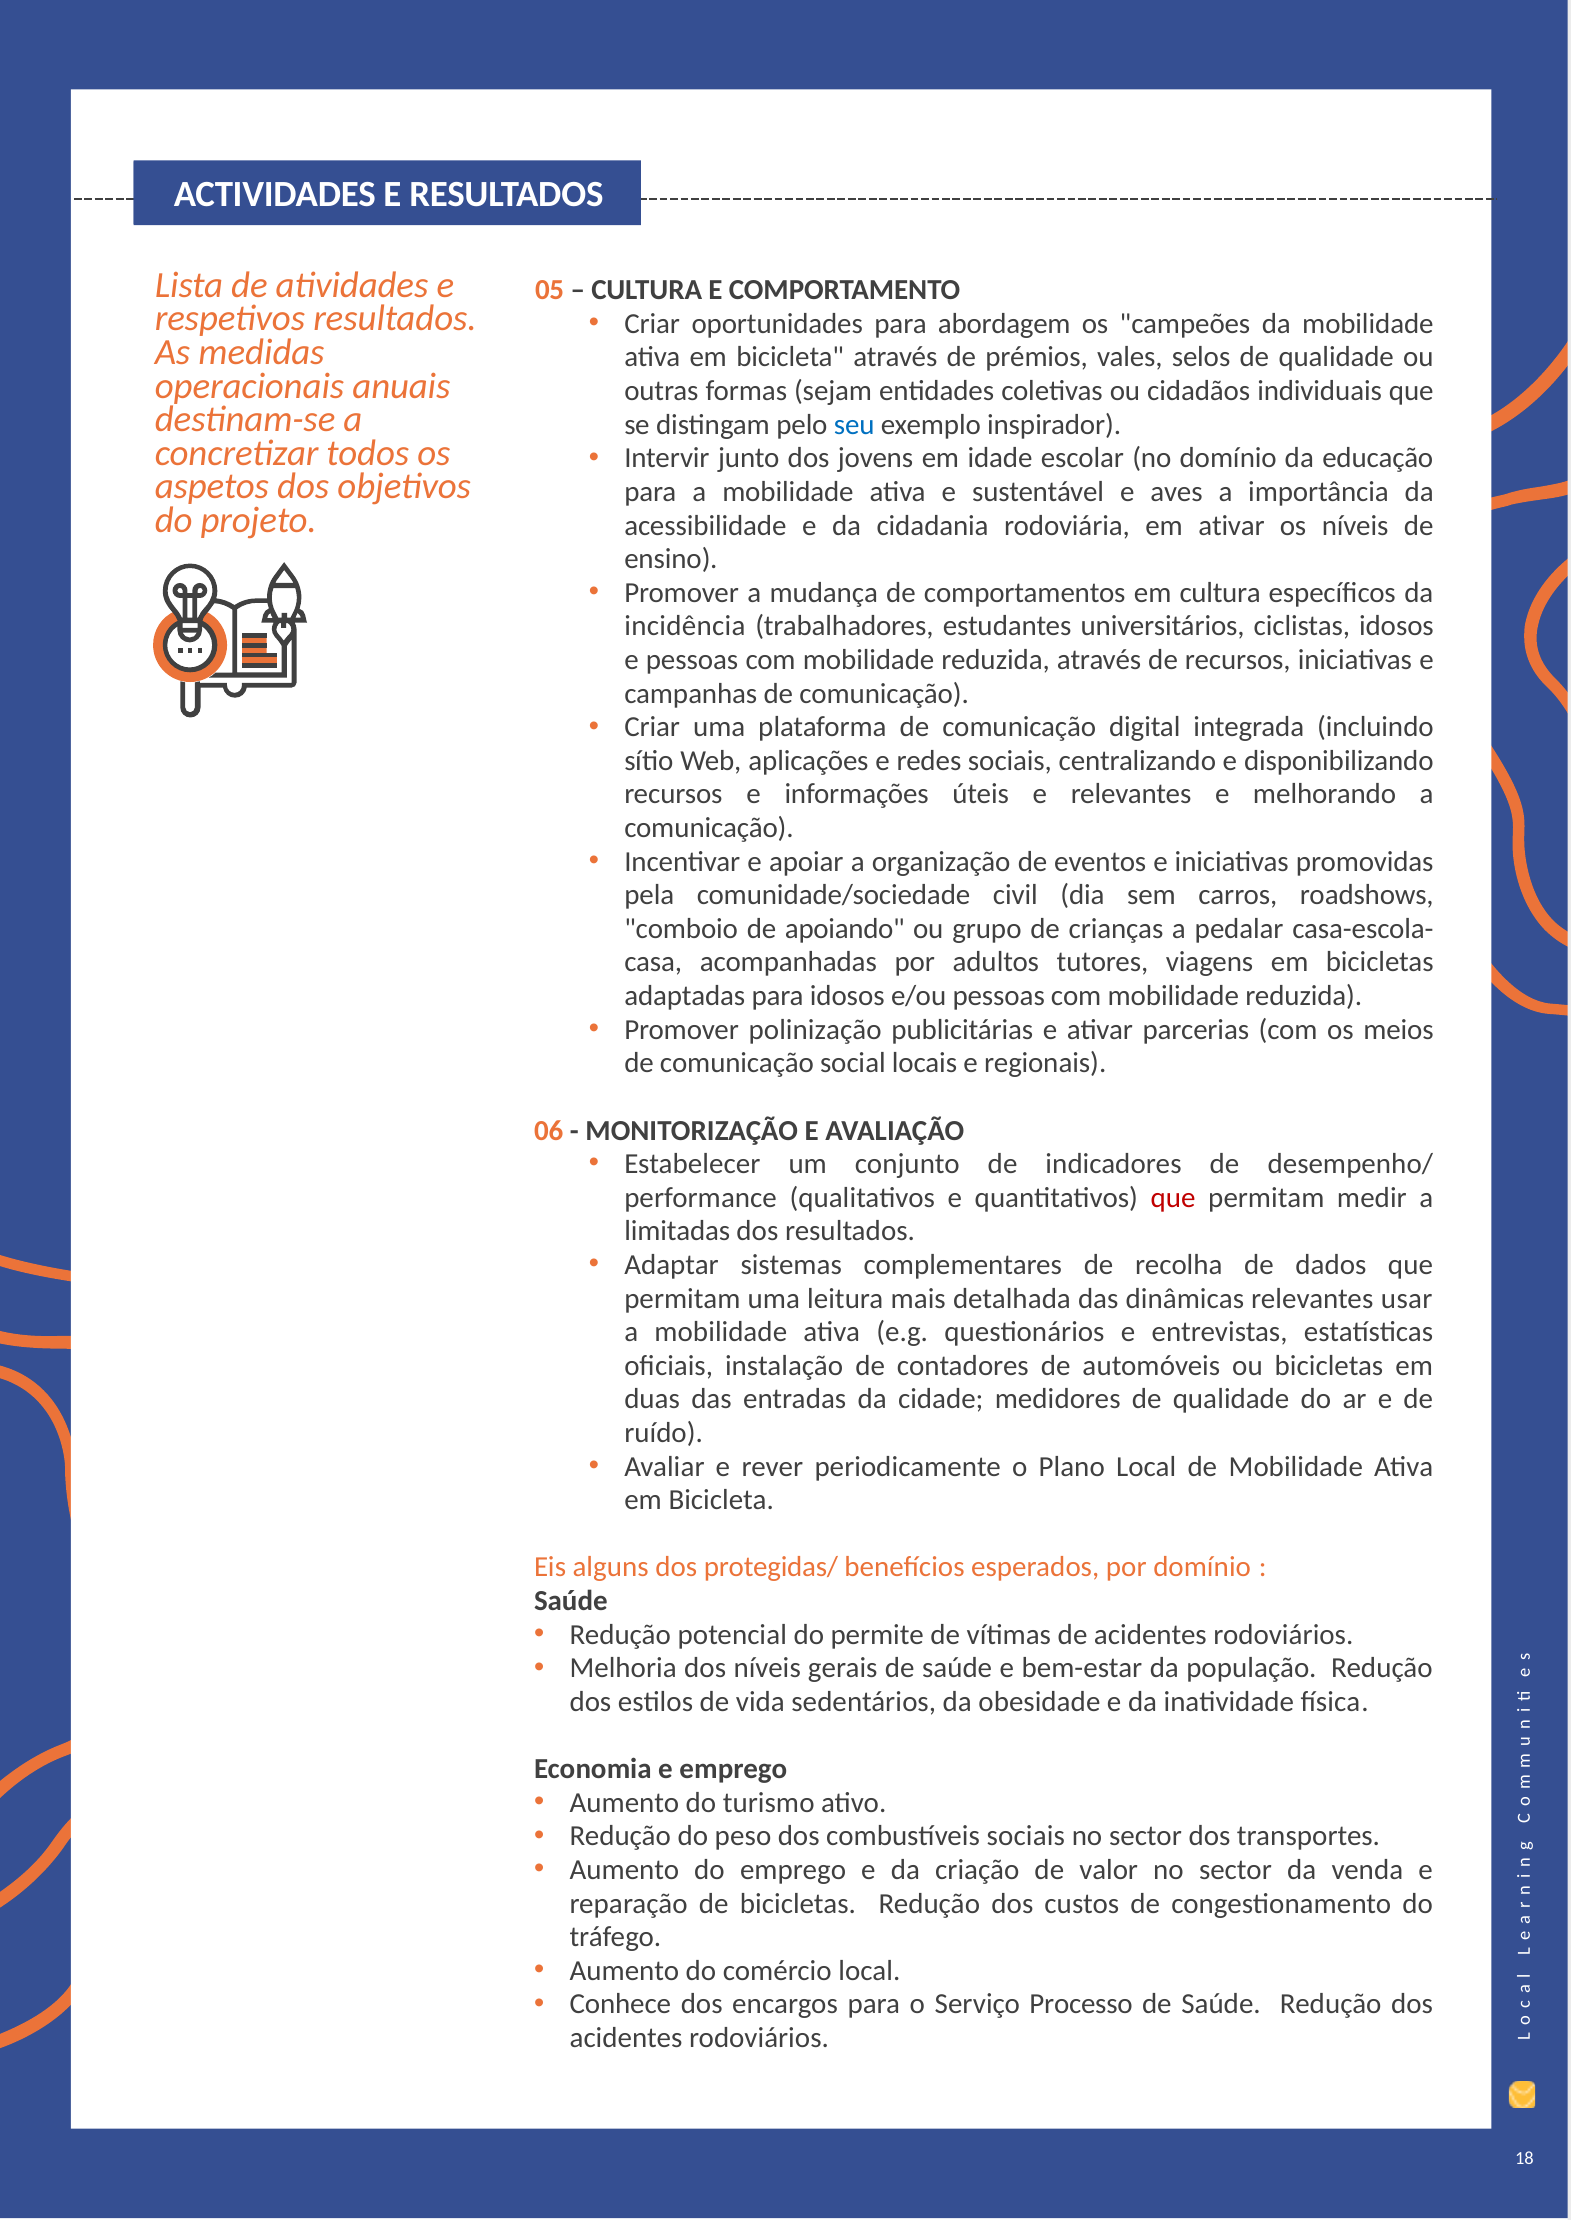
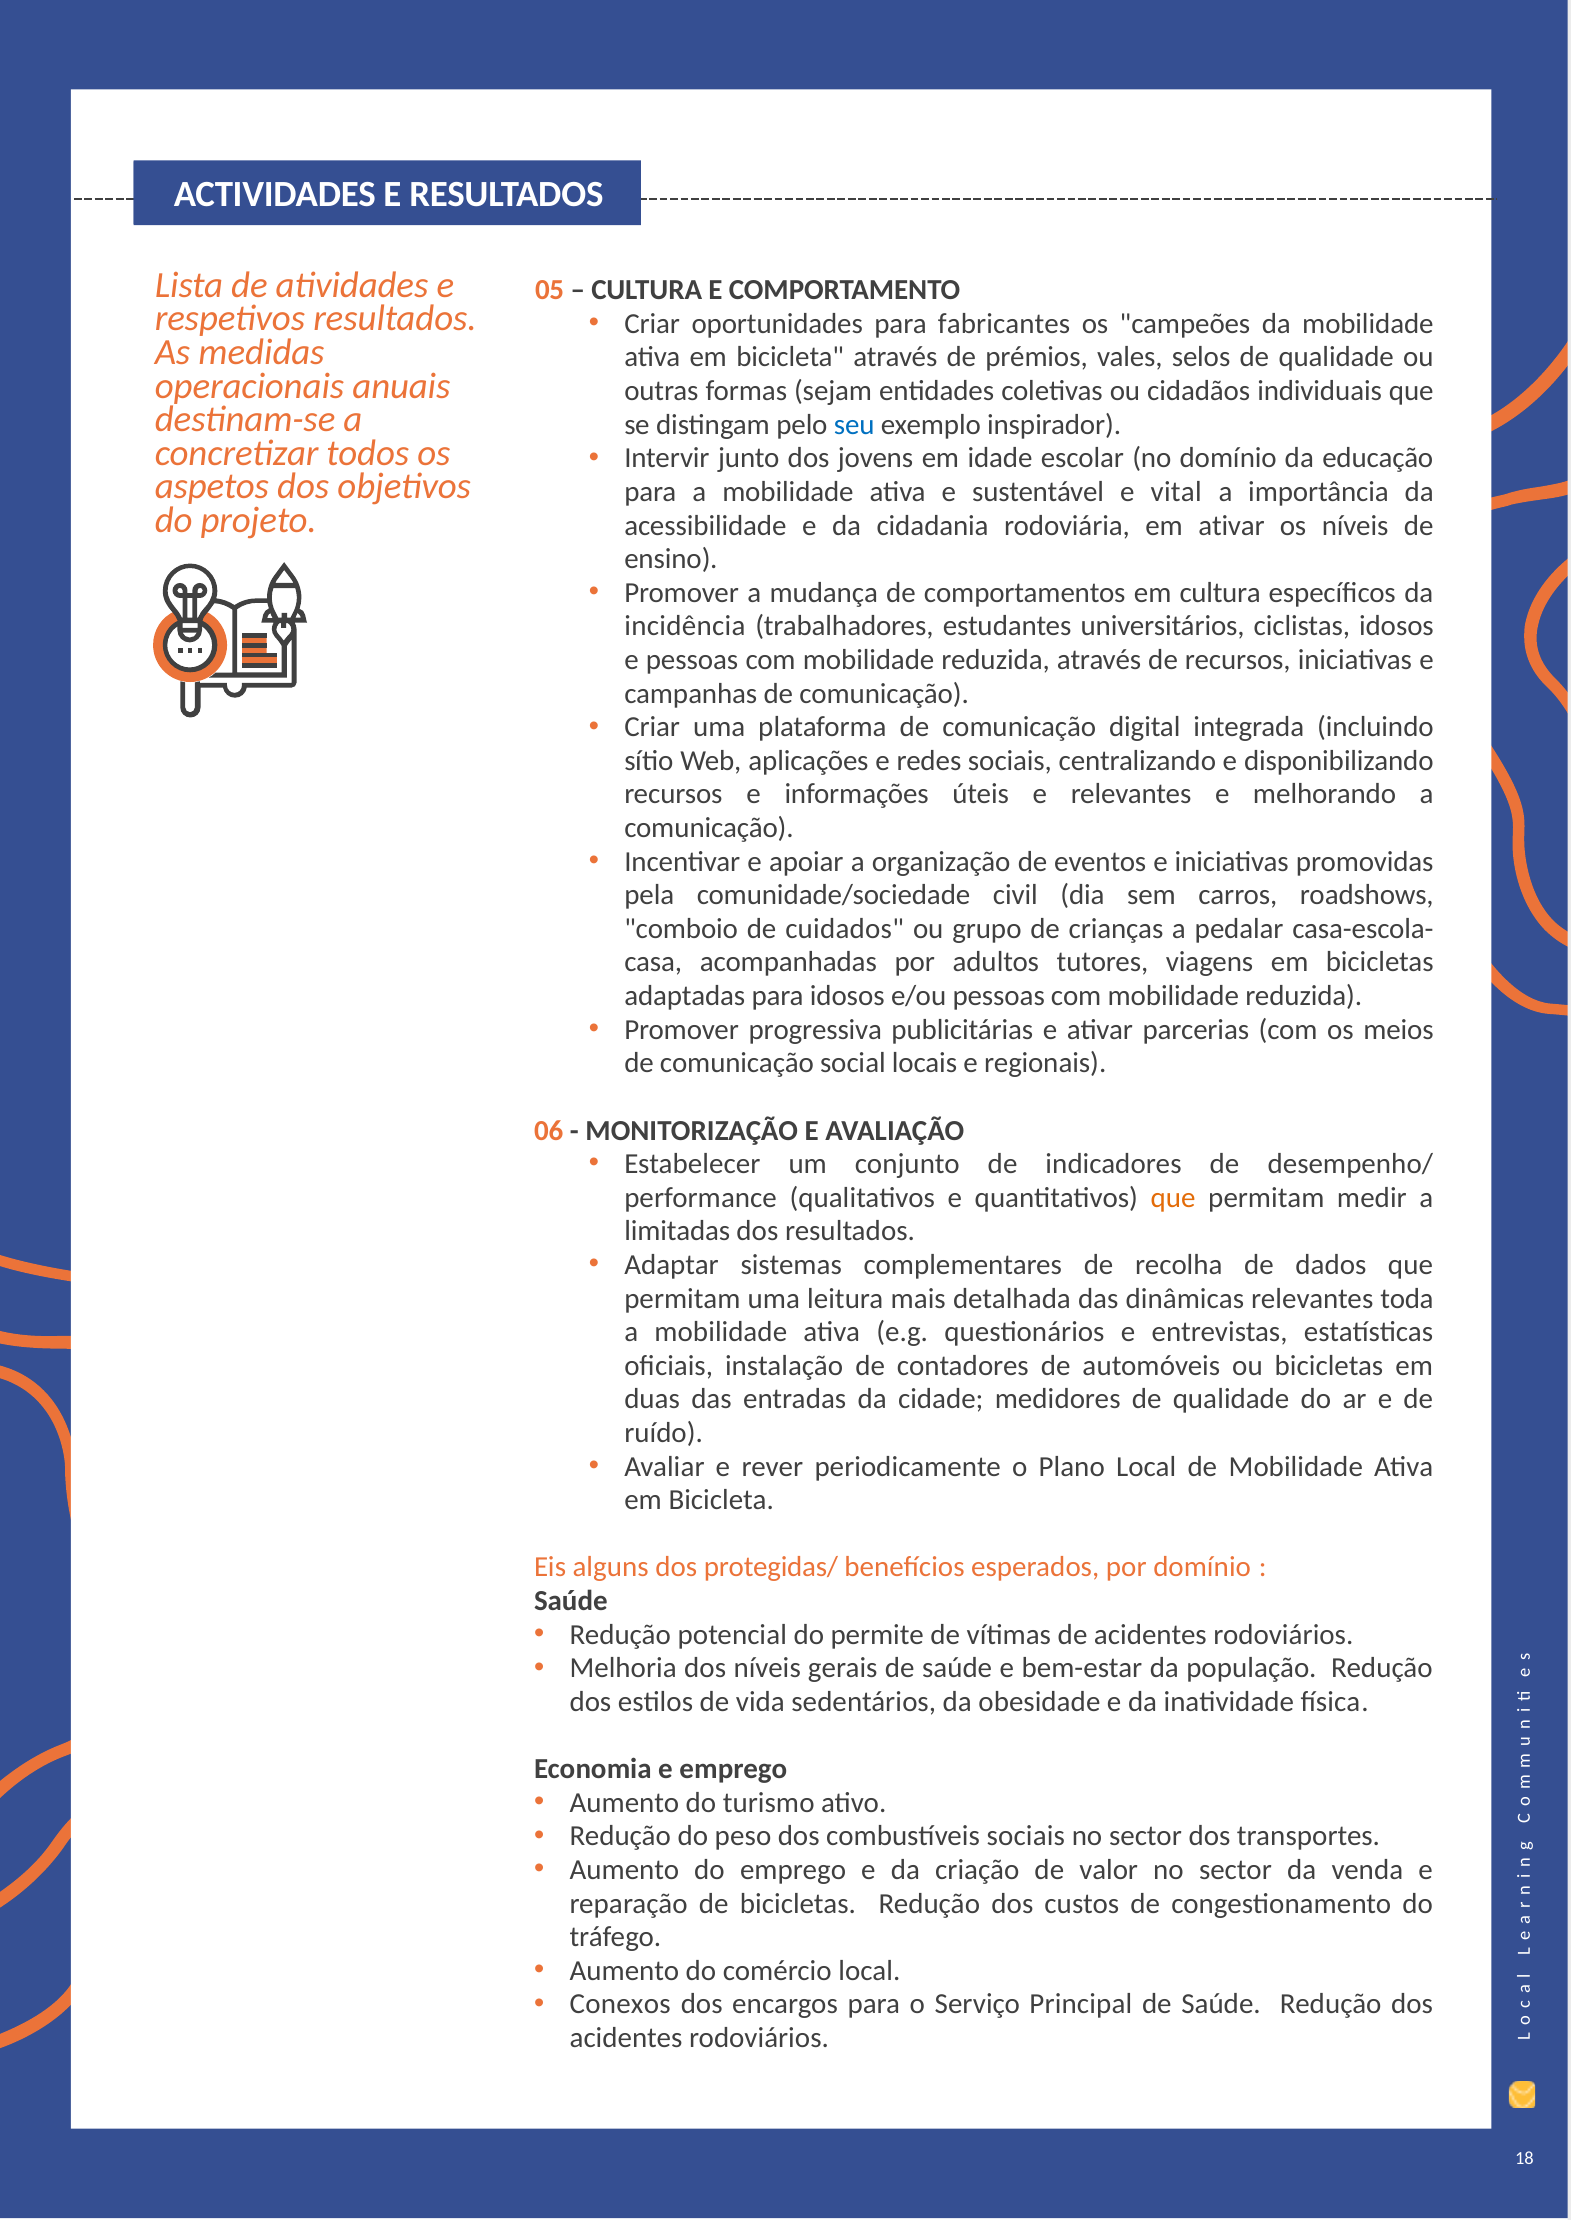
abordagem: abordagem -> fabricantes (1004, 324)
aves: aves -> vital (1176, 492)
apoiando: apoiando -> cuidados (845, 929)
polinização: polinização -> progressiva (815, 1030)
que colour: red -> orange (1173, 1198)
usar: usar -> toda (1407, 1299)
Conhece: Conhece -> Conexos (620, 2005)
Processo: Processo -> Principal (1081, 2005)
